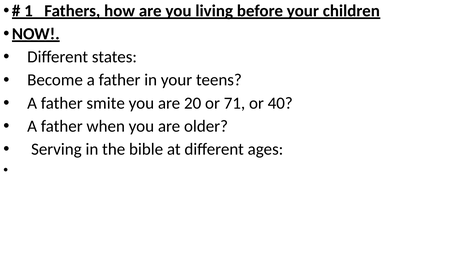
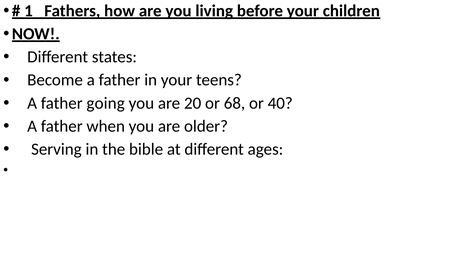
smite: smite -> going (106, 103)
71: 71 -> 68 (234, 103)
